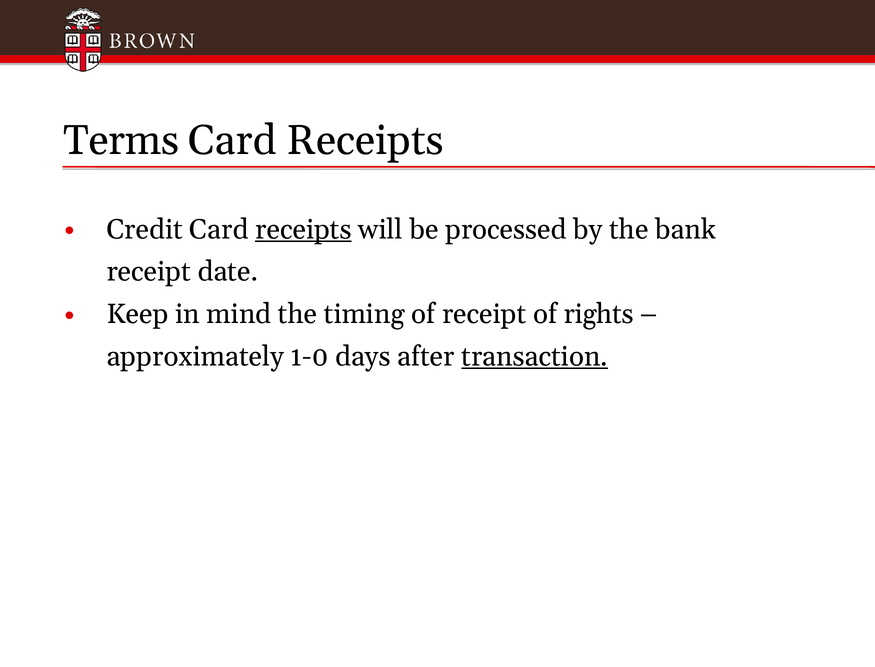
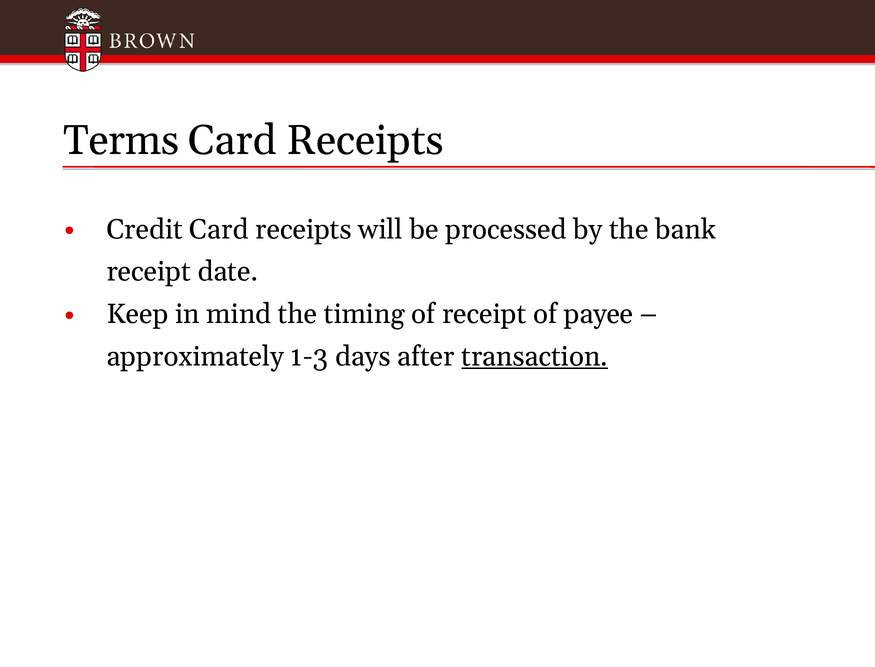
receipts underline: present -> none (303, 229)
rights: rights -> payee (599, 314)
1-0: 1-0 -> 1-3 (309, 356)
